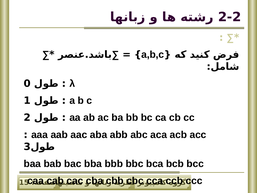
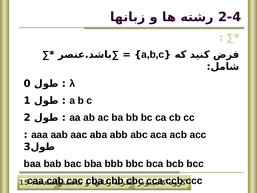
2-2: 2-2 -> 2-4 (230, 17)
